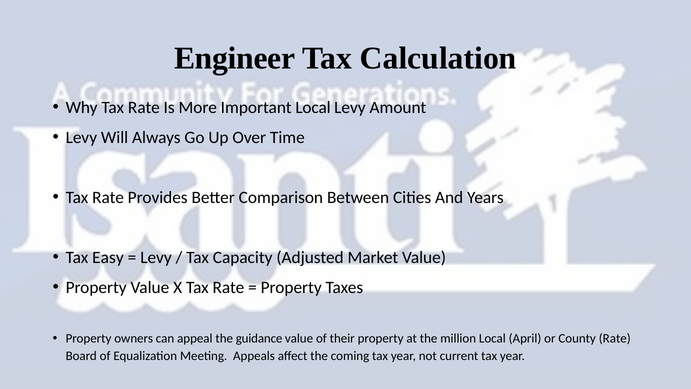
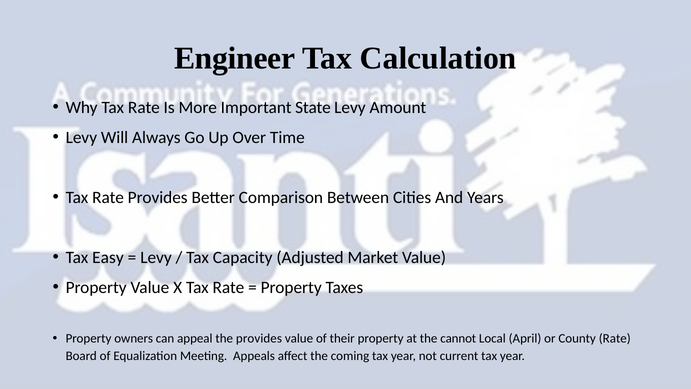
Important Local: Local -> State (313, 108)
the guidance: guidance -> provides (259, 338)
million: million -> cannot (458, 338)
